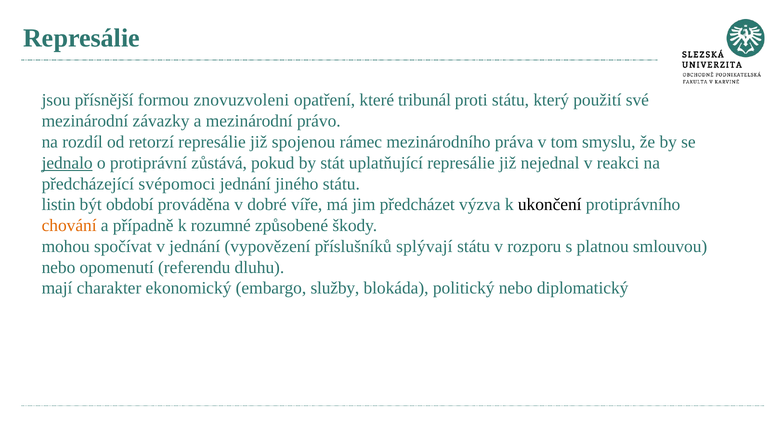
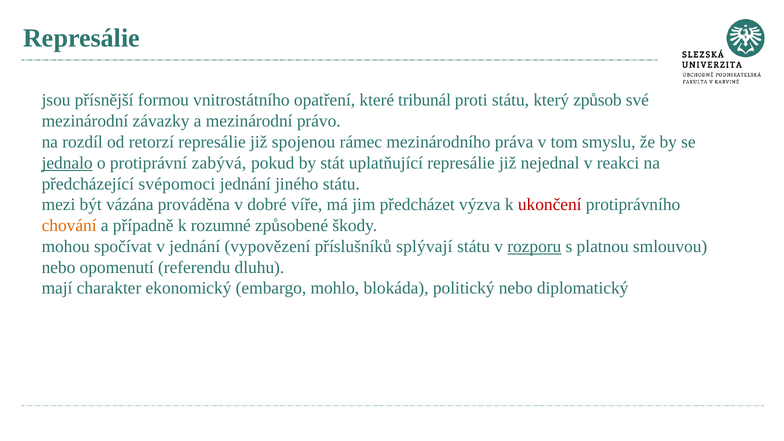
znovuzvoleni: znovuzvoleni -> vnitrostátního (241, 100)
použití: použití -> způsob (597, 100)
zůstává: zůstává -> zabývá (219, 163)
listin: listin -> mezi (58, 205)
období: období -> vázána (130, 205)
ukončení colour: black -> red (550, 205)
rozporu underline: none -> present (534, 246)
služby: služby -> mohlo (335, 288)
